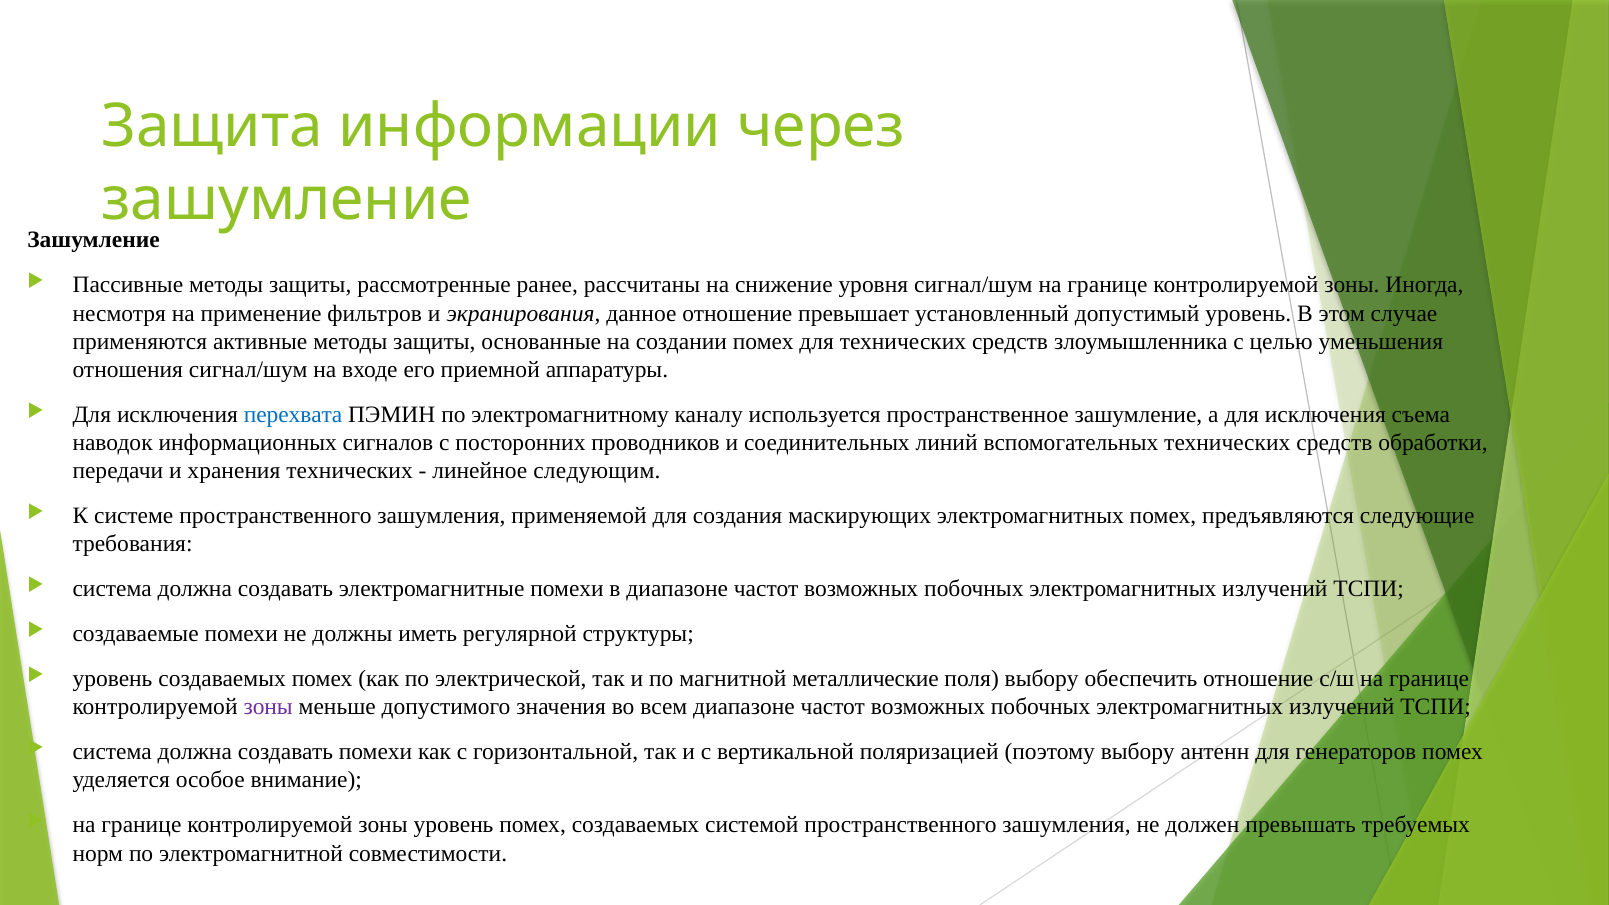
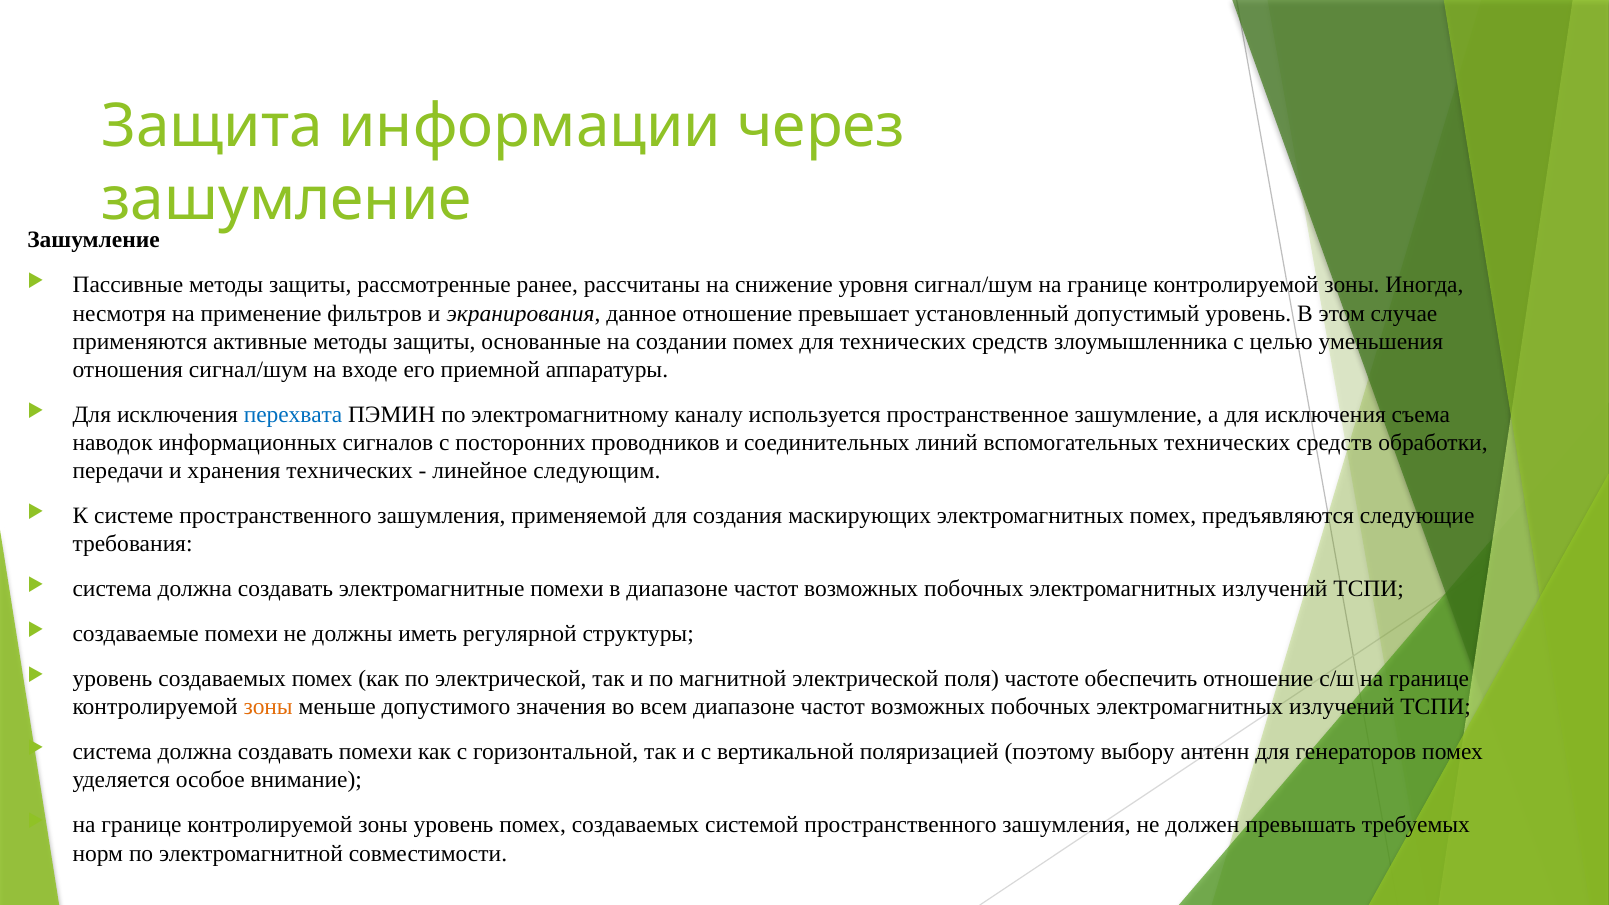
магнитной металлические: металлические -> электрической (865, 679)
поля выбору: выбору -> частоте (1042, 679)
зоны colour: purple -> orange (268, 707)
